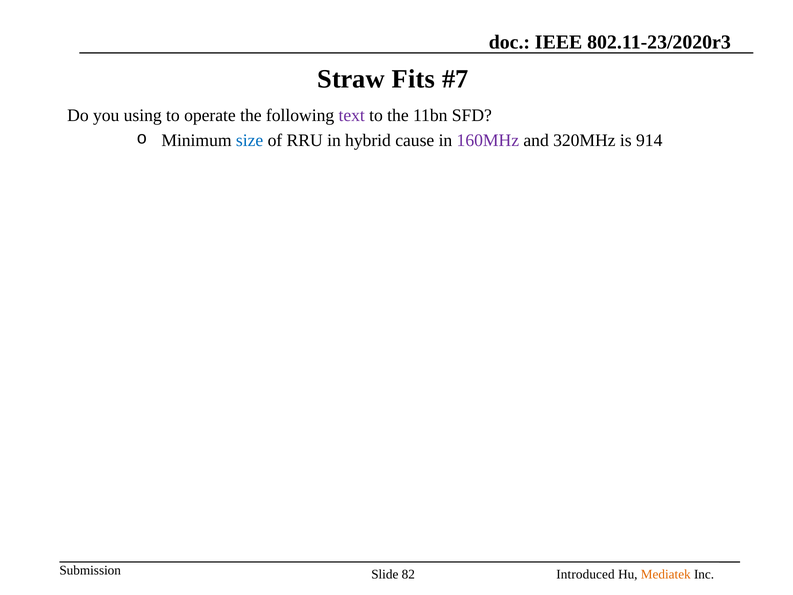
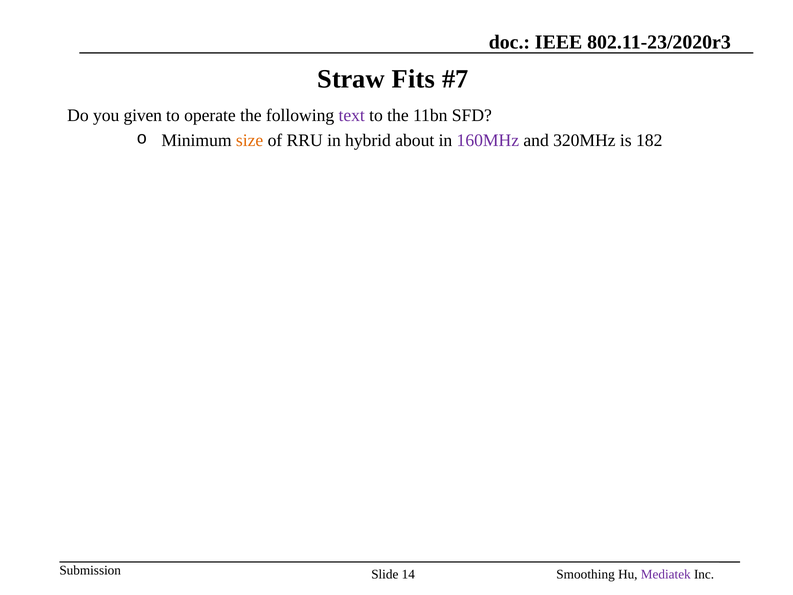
using: using -> given (143, 116)
size colour: blue -> orange (250, 140)
cause: cause -> about (415, 140)
914: 914 -> 182 (649, 140)
82: 82 -> 14 (408, 574)
Introduced: Introduced -> Smoothing (586, 574)
Mediatek colour: orange -> purple (666, 574)
